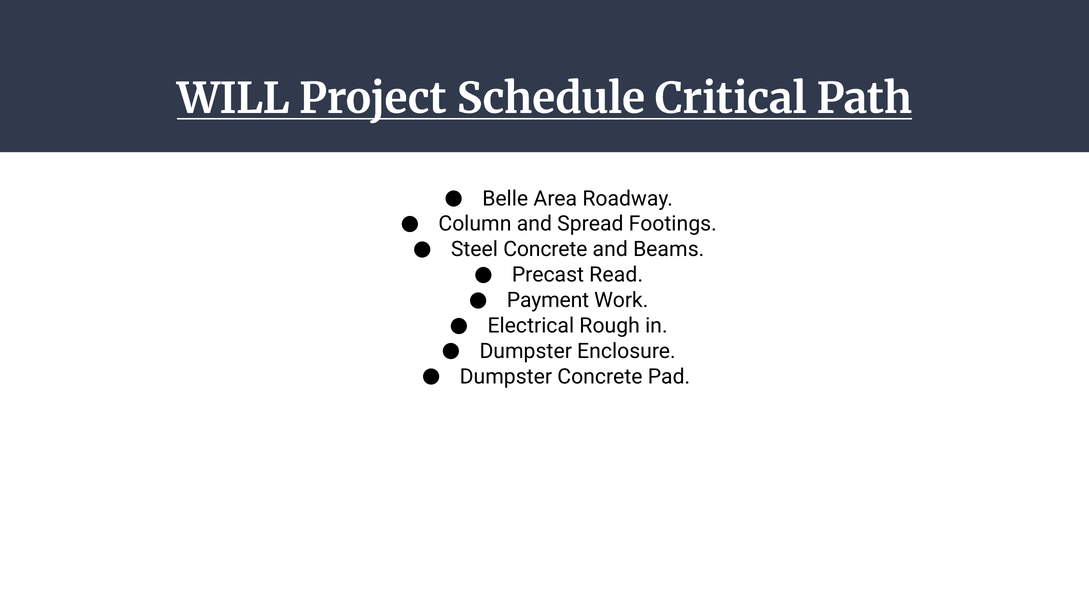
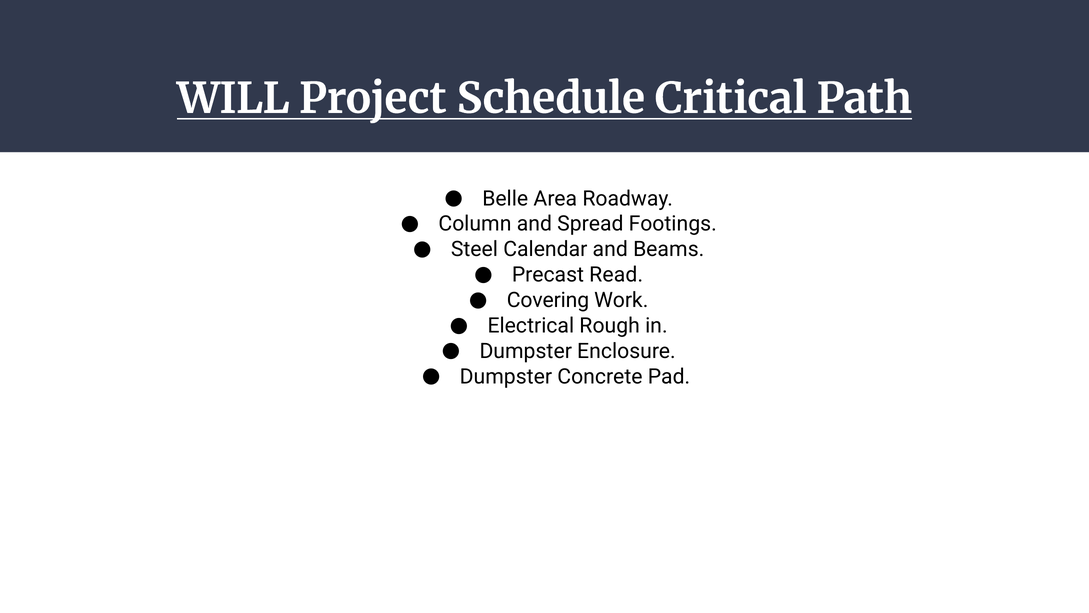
Steel Concrete: Concrete -> Calendar (545, 249)
Payment: Payment -> Covering (548, 300)
